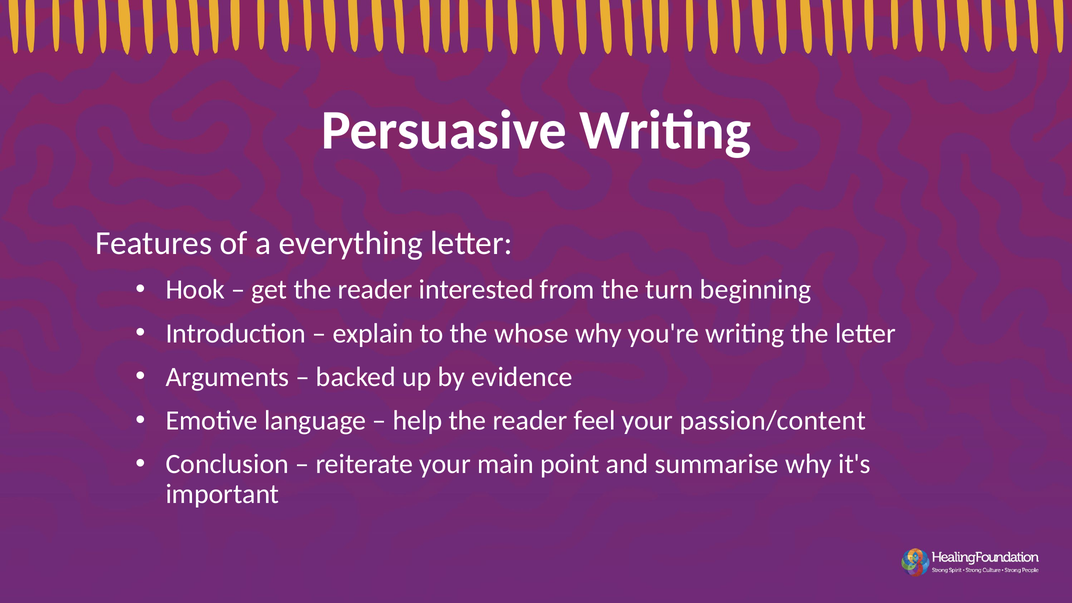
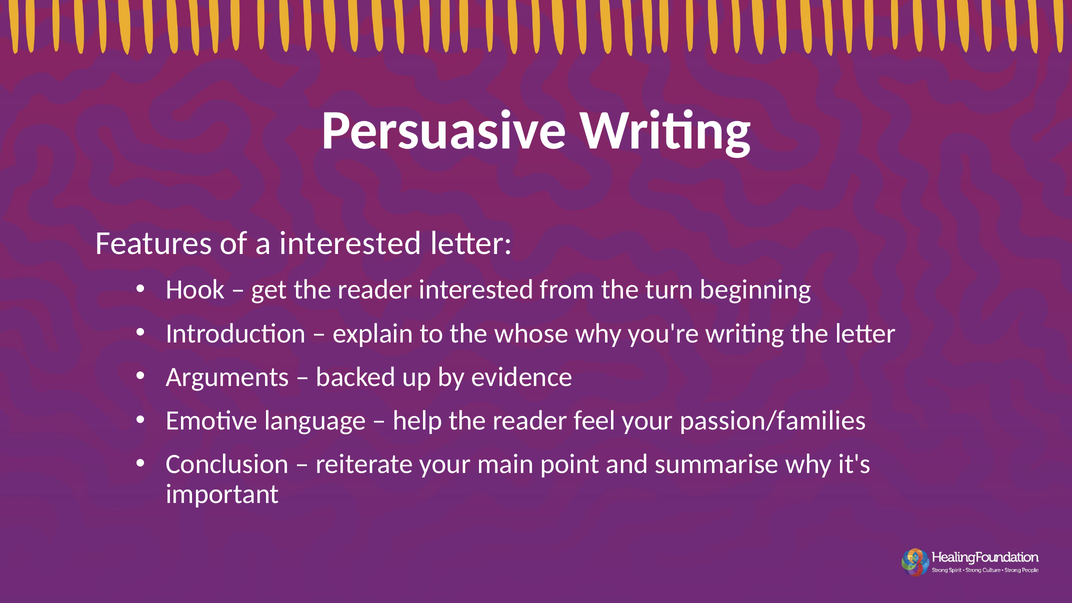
a everything: everything -> interested (351, 243)
passion/content: passion/content -> passion/families (773, 420)
